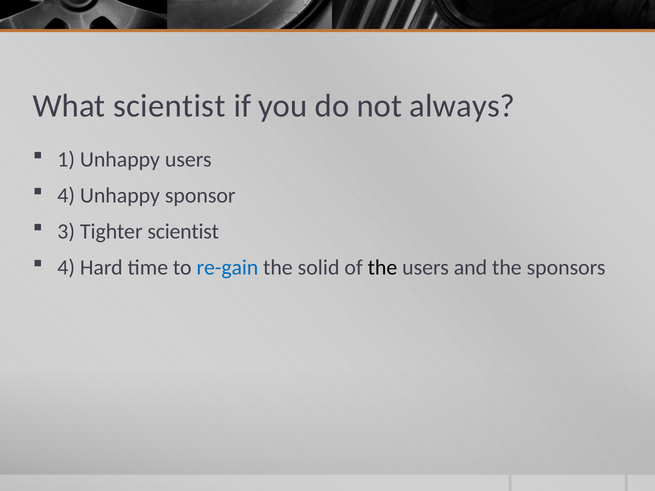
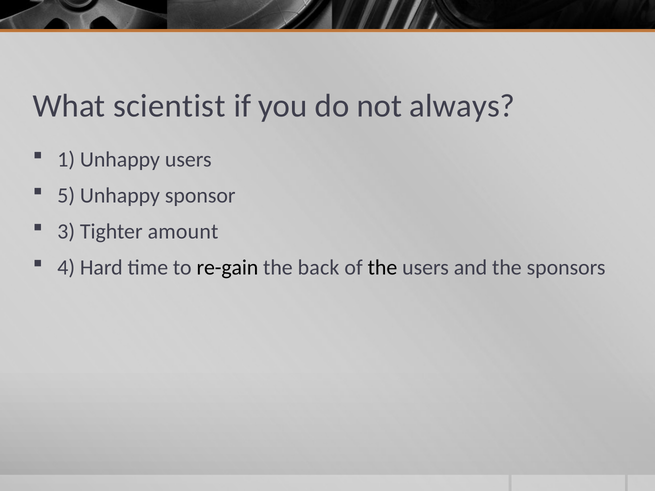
4: 4 -> 5 (66, 196)
Tighter scientist: scientist -> amount (183, 232)
re-gain colour: blue -> black (227, 268)
solid: solid -> back (319, 268)
